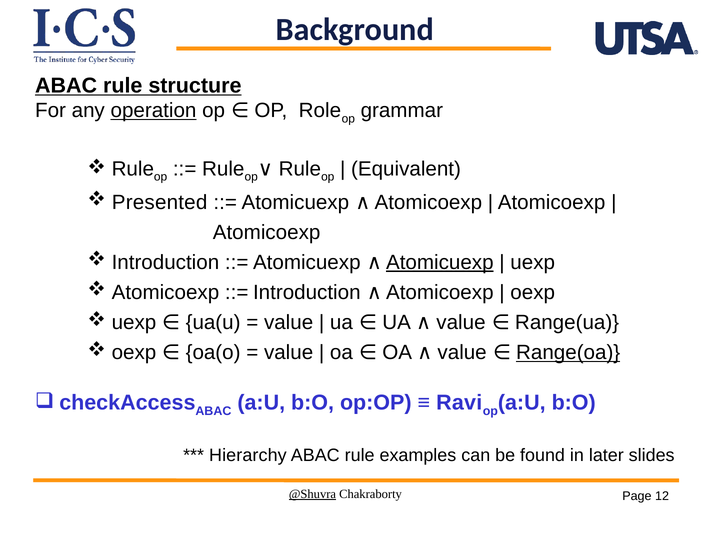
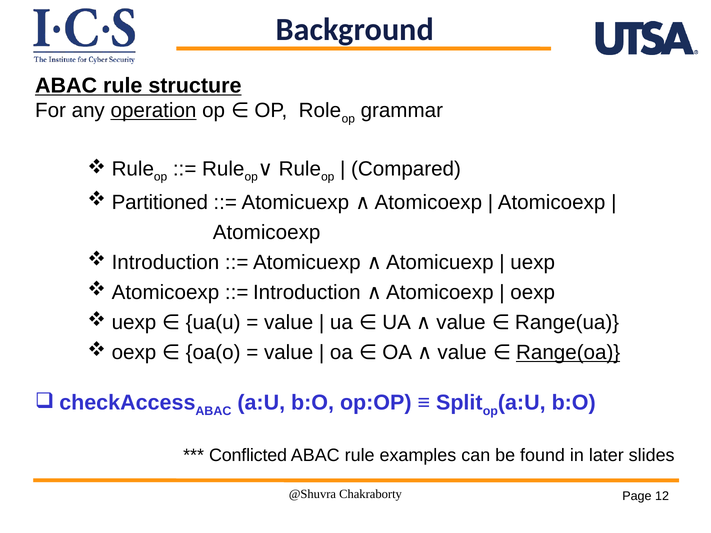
Equivalent: Equivalent -> Compared (406, 169)
Presented: Presented -> Partitioned (160, 202)
Atomicuexp underline: present -> none (440, 263)
Ravi: Ravi -> Split (459, 403)
Hierarchy: Hierarchy -> Conflicted (248, 456)
@Shuvra underline: present -> none (312, 494)
